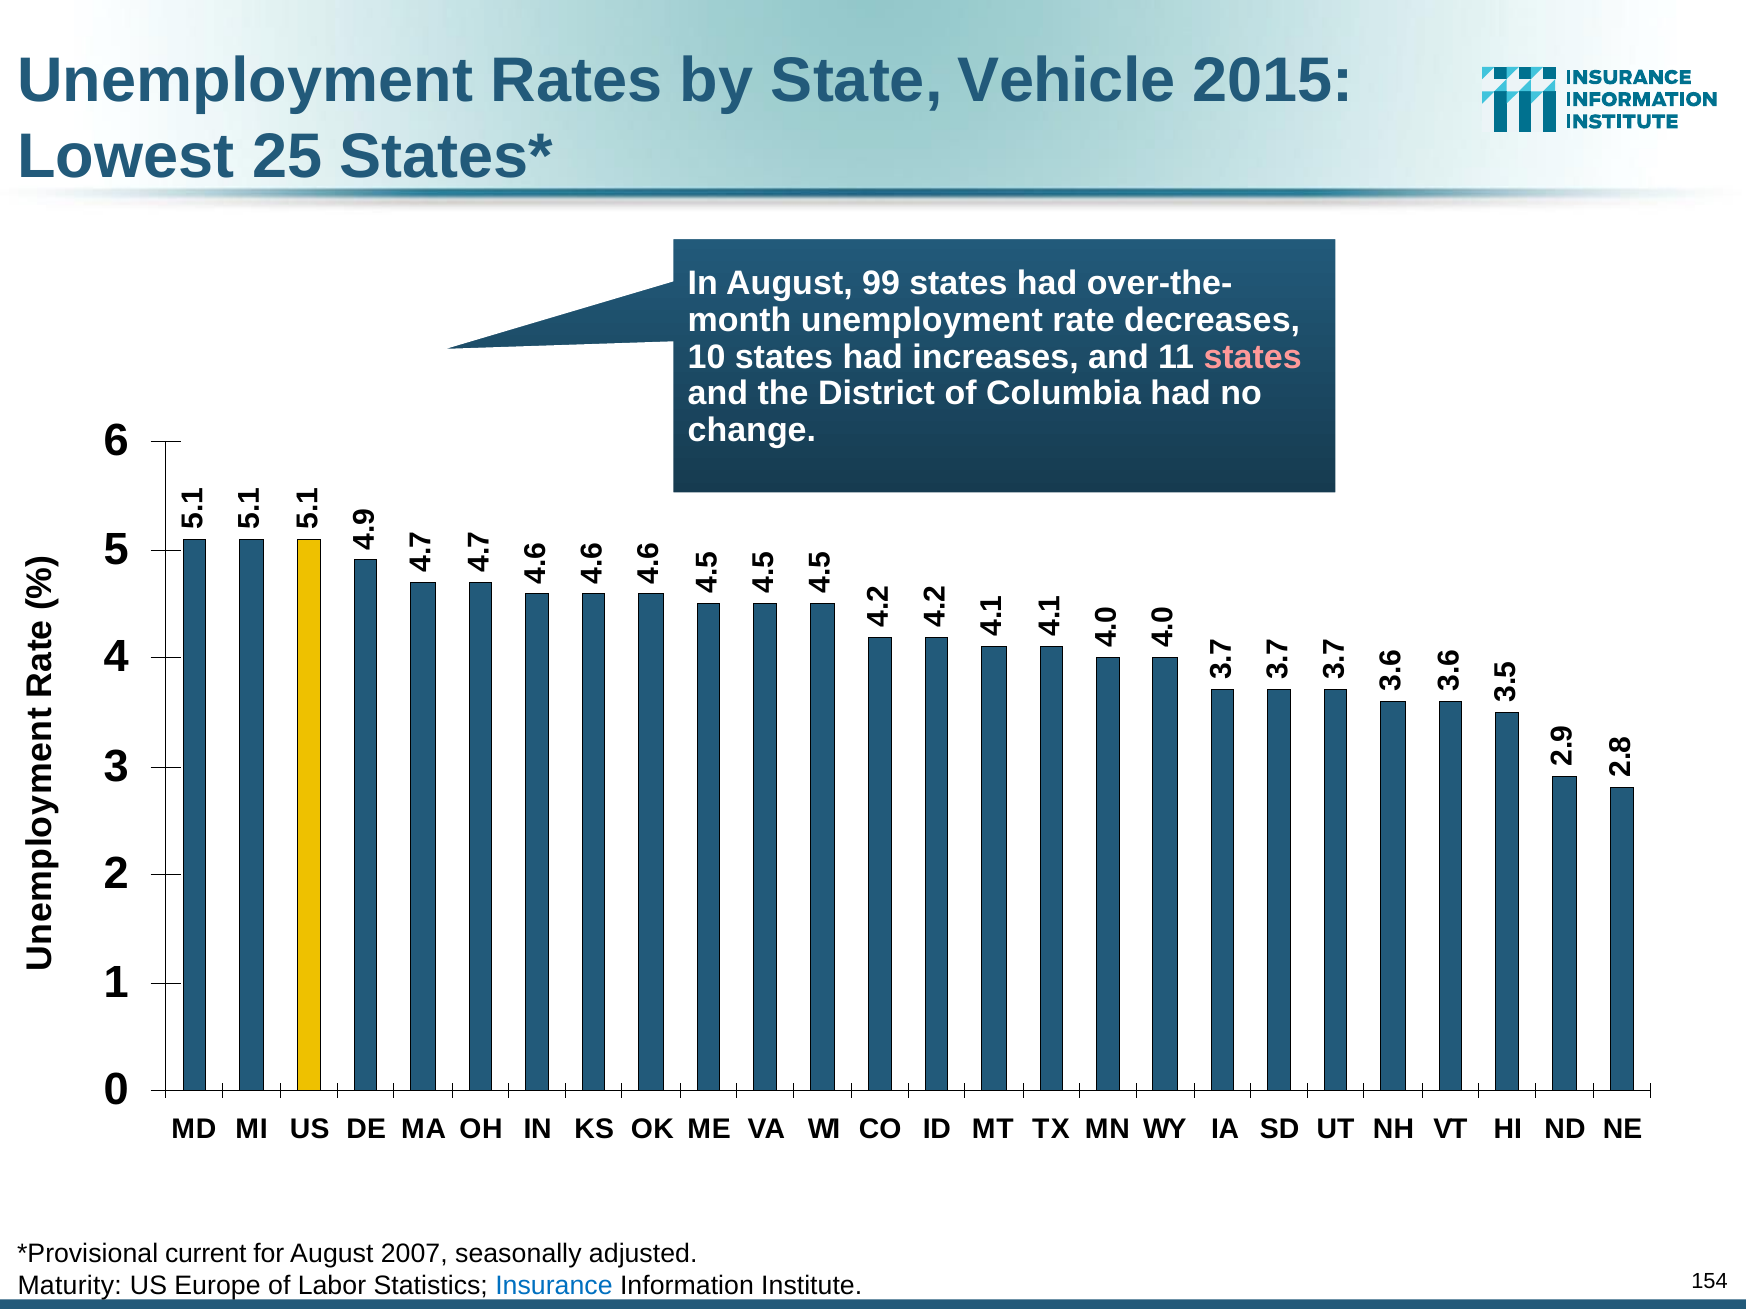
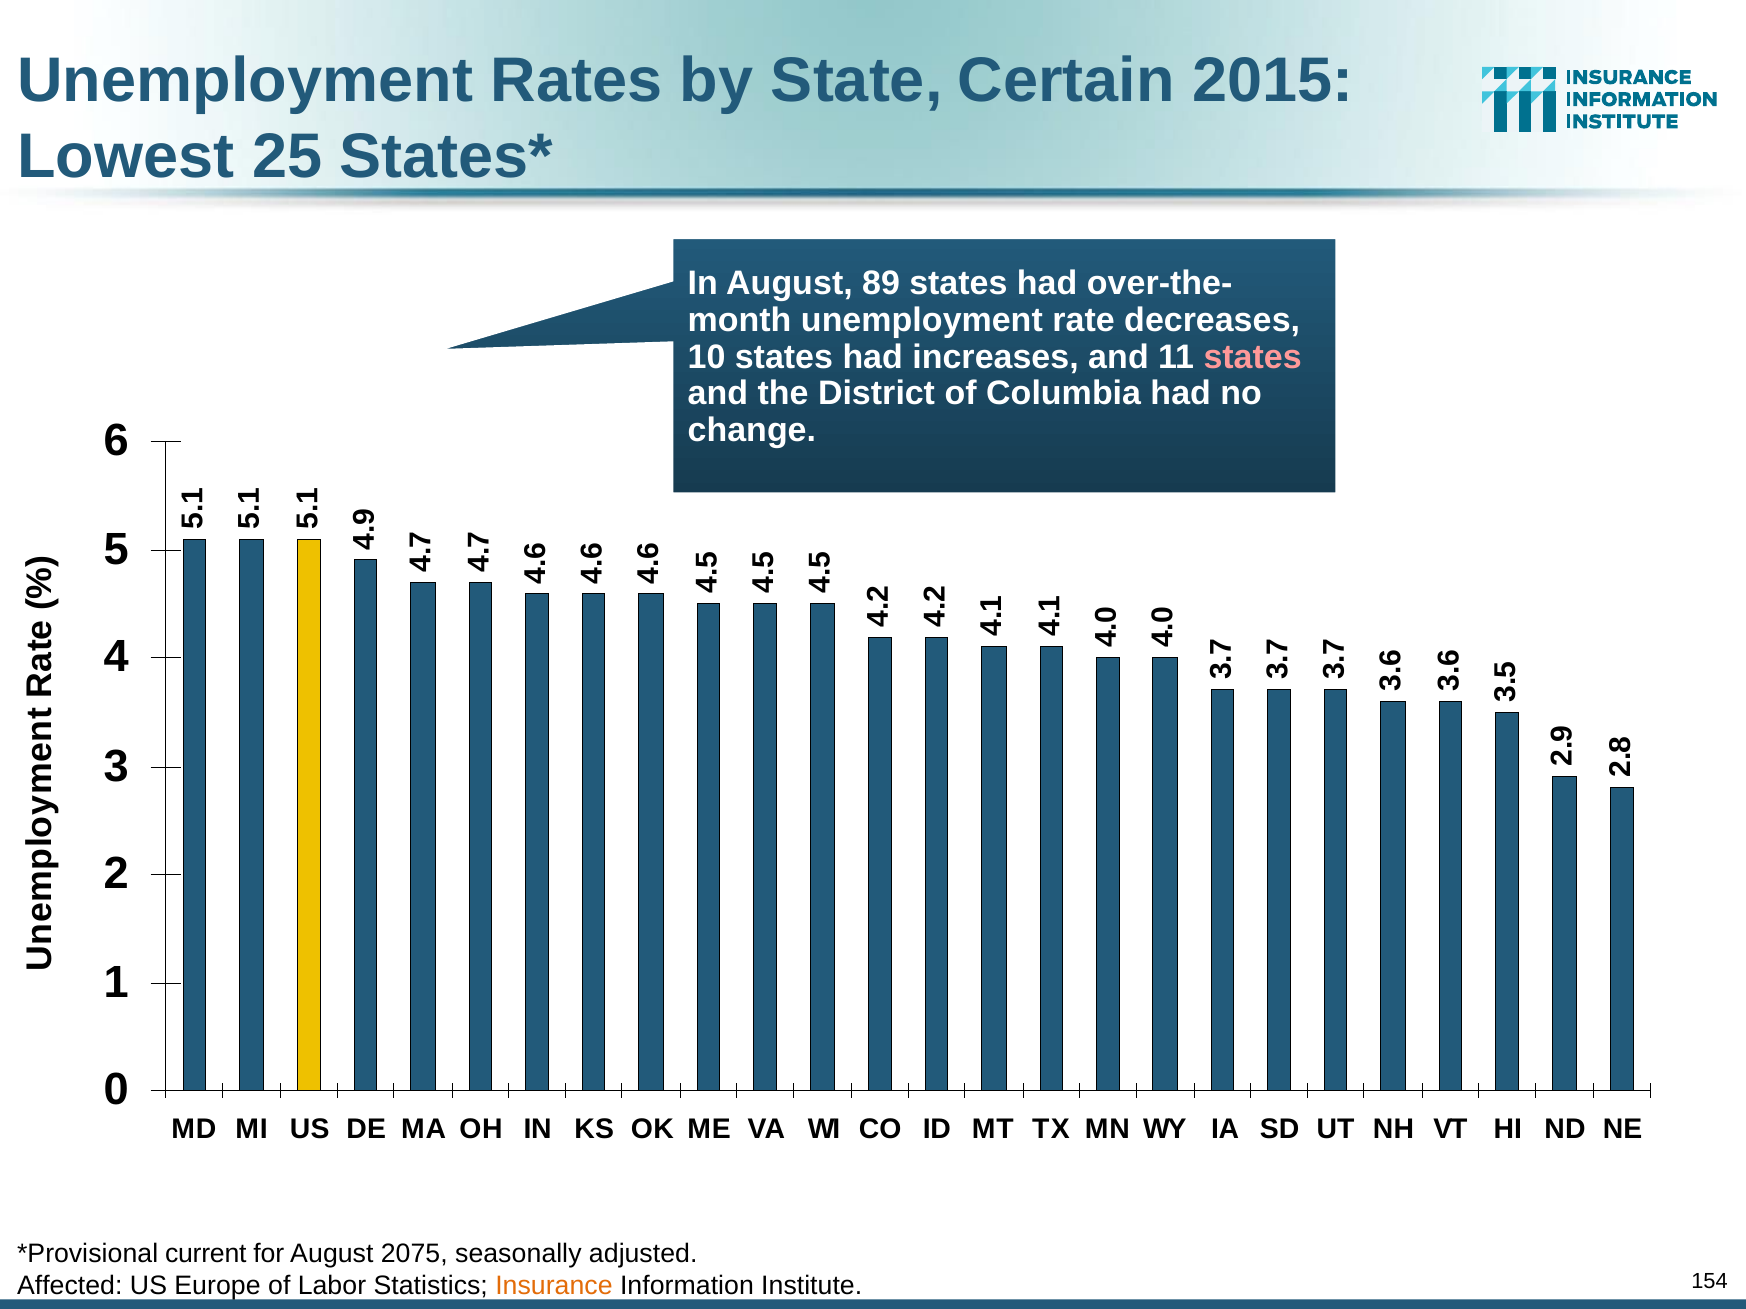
Vehicle: Vehicle -> Certain (1066, 81)
99: 99 -> 89 (881, 284)
2007: 2007 -> 2075 (414, 1254)
Maturity: Maturity -> Affected (70, 1286)
Insurance colour: blue -> orange (554, 1286)
